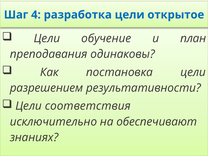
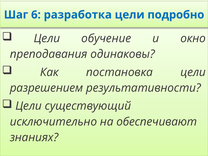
4: 4 -> 6 (36, 15)
открытое: открытое -> подробно (176, 15)
план: план -> окно (193, 38)
соответствия: соответствия -> существующий (88, 106)
